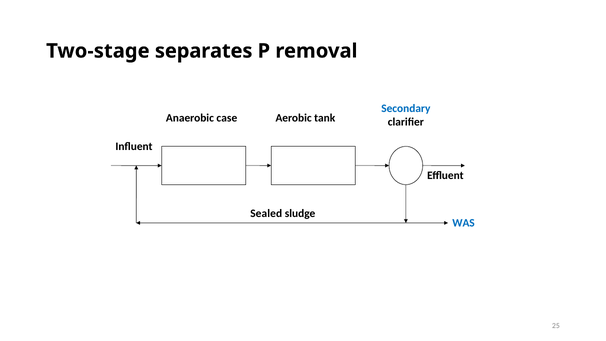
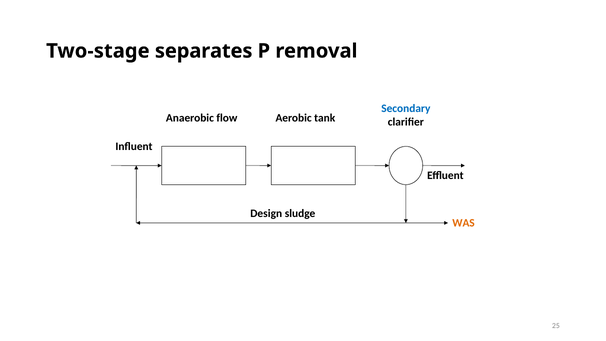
case: case -> flow (227, 118)
Sealed: Sealed -> Design (266, 214)
WAS colour: blue -> orange (463, 223)
